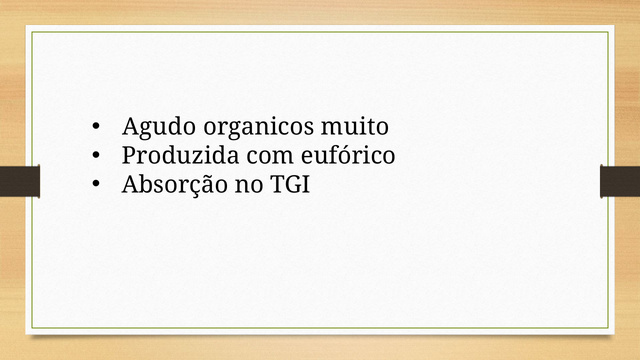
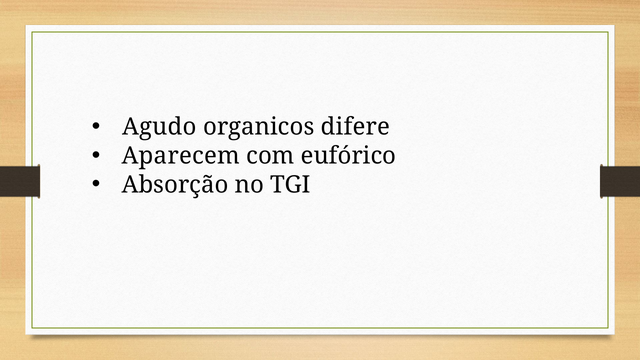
muito: muito -> difere (355, 127)
Produzida: Produzida -> Aparecem (181, 156)
